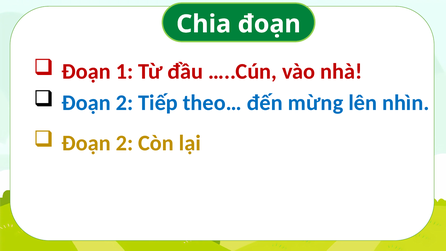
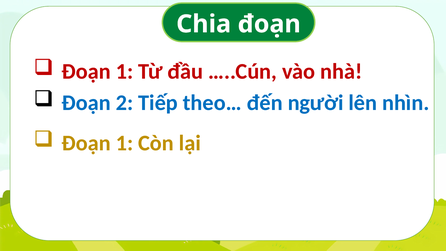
mừng: mừng -> người (316, 103)
2: 2 -> 1 (124, 143)
